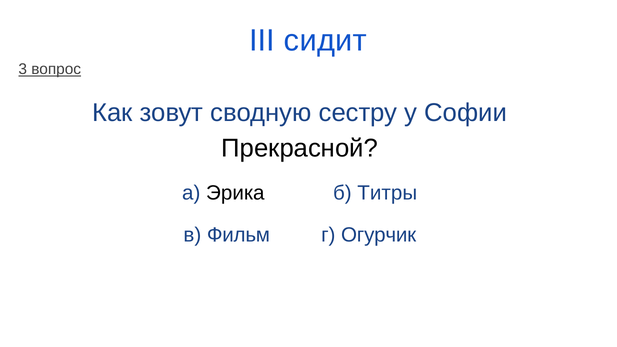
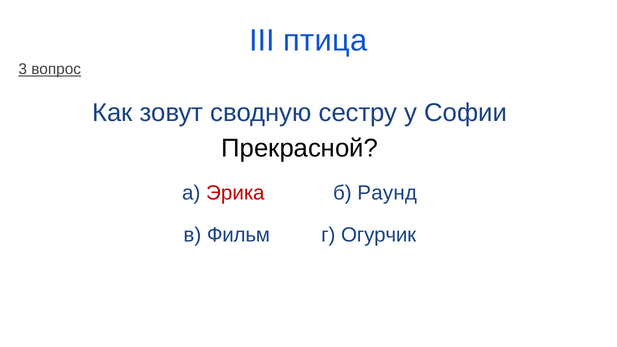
сидит: сидит -> птица (325, 41)
Эрика colour: black -> red (235, 193)
Титры: Титры -> Раунд (387, 193)
